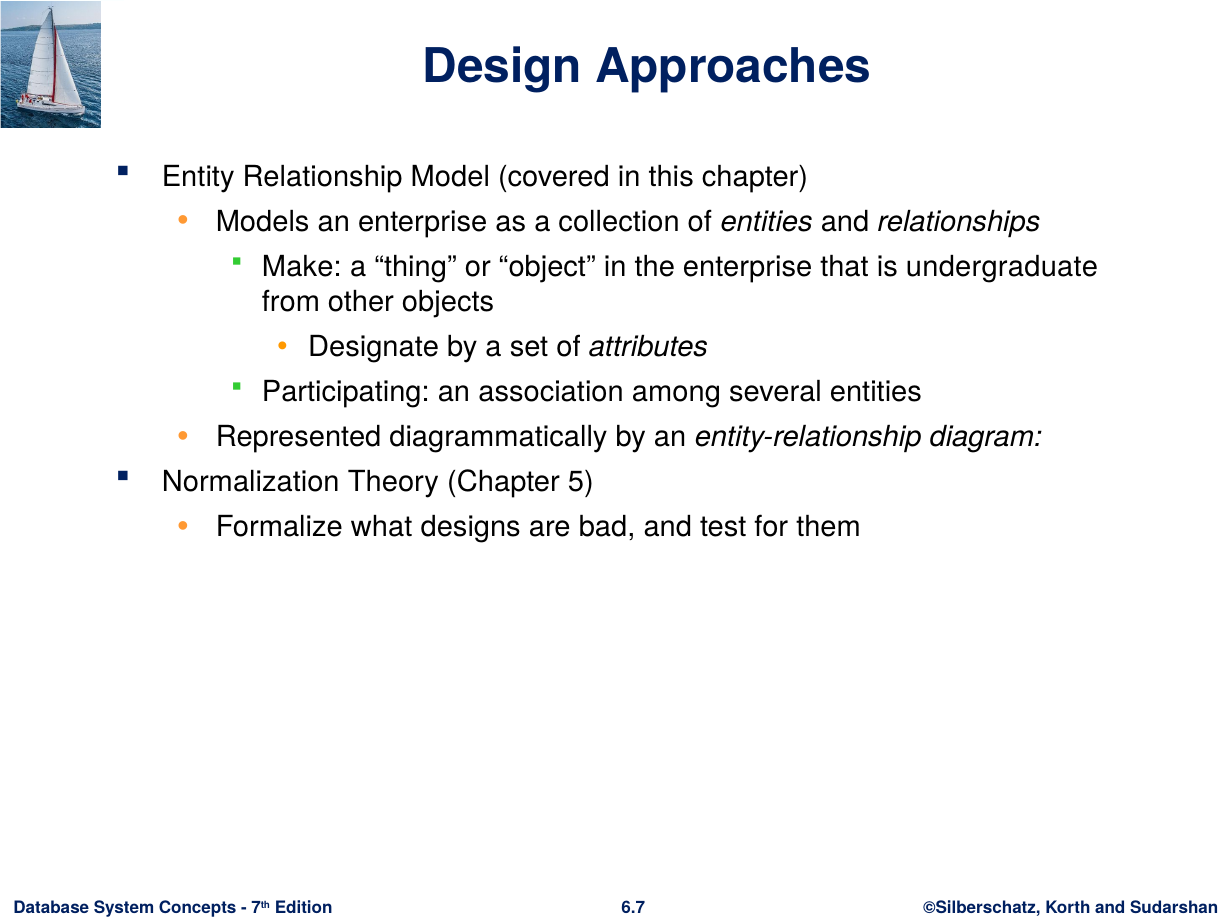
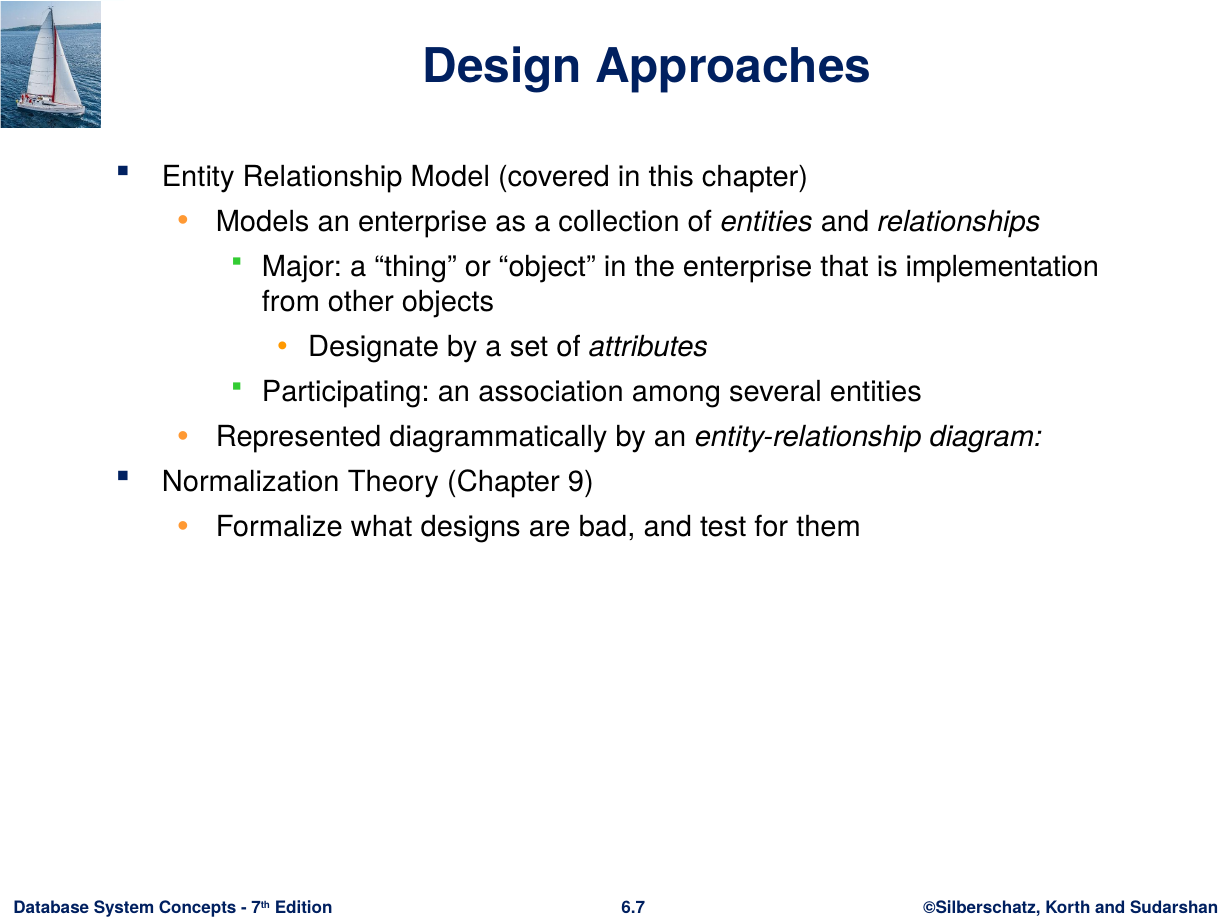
Make: Make -> Major (302, 267)
undergraduate: undergraduate -> implementation (1002, 267)
5: 5 -> 9 (581, 482)
